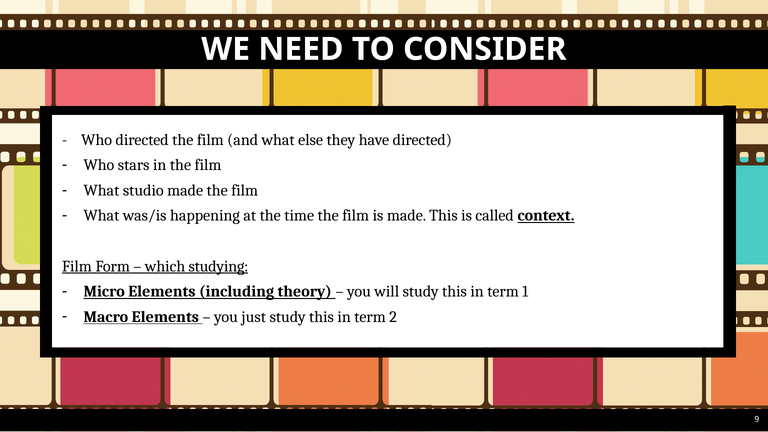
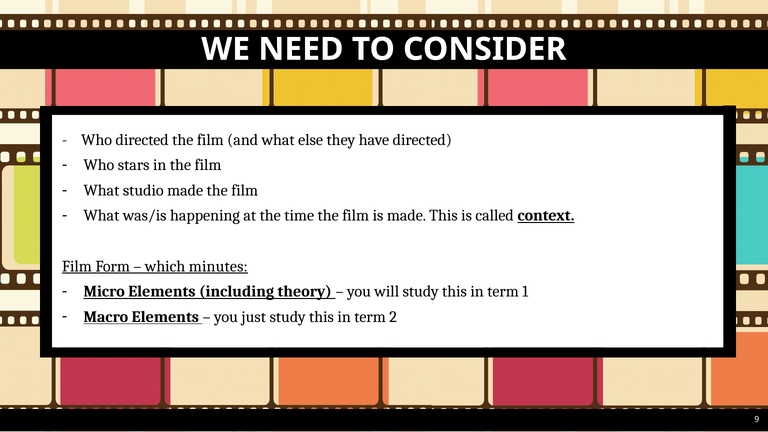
studying: studying -> minutes (218, 266)
